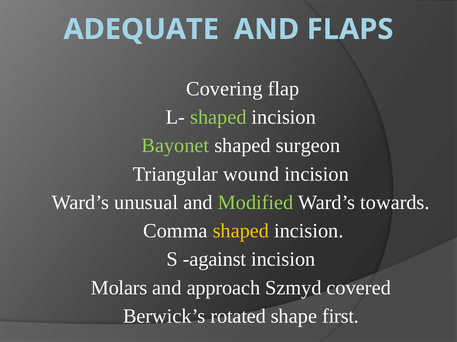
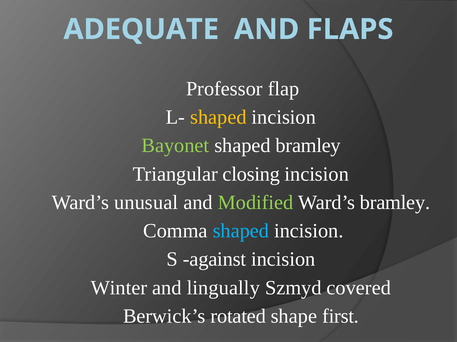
Covering: Covering -> Professor (224, 89)
shaped colour: light green -> yellow (218, 117)
shaped surgeon: surgeon -> bramley (308, 146)
wound: wound -> closing (251, 174)
Ward’s towards: towards -> bramley (395, 203)
shaped colour: yellow -> light blue (241, 231)
Molars: Molars -> Winter (119, 288)
approach: approach -> lingually (223, 288)
